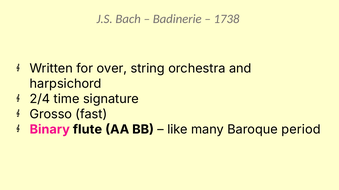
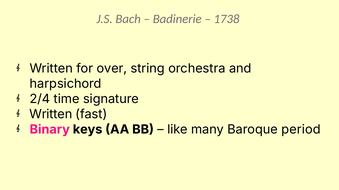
Grosso: Grosso -> Written (51, 115)
flute: flute -> keys (88, 130)
